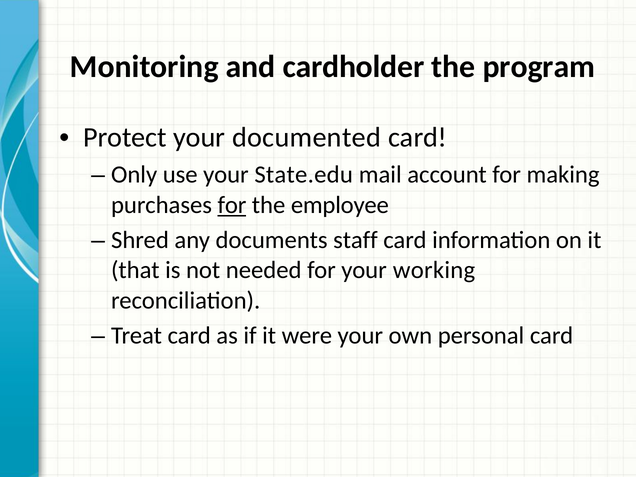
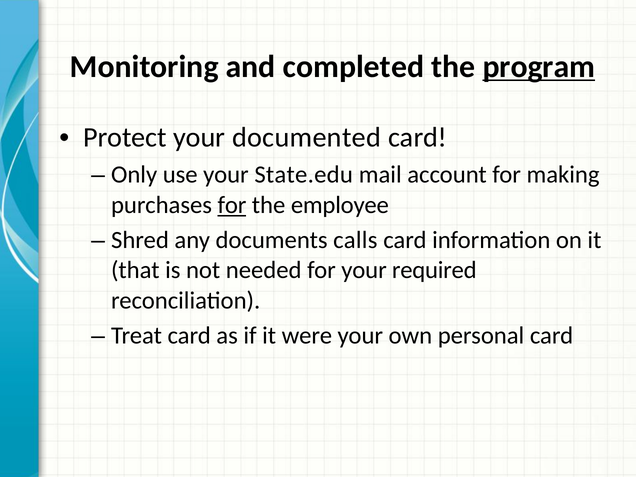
cardholder: cardholder -> completed (353, 67)
program underline: none -> present (539, 67)
staff: staff -> calls (355, 240)
working: working -> required (434, 270)
